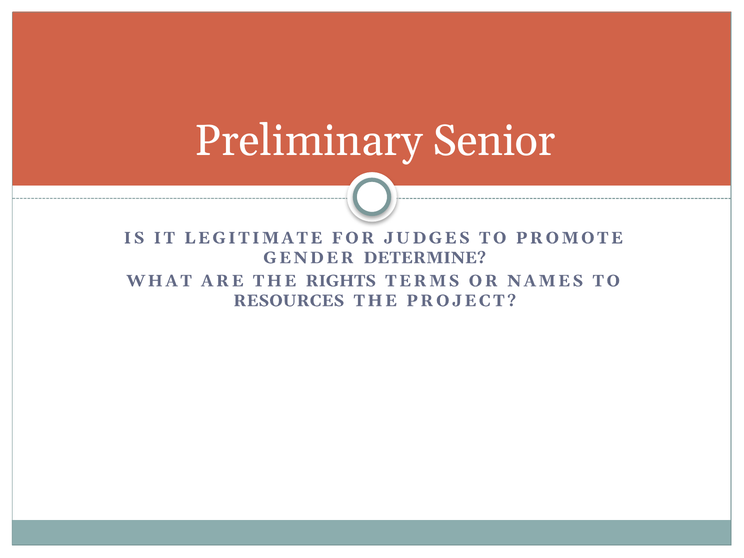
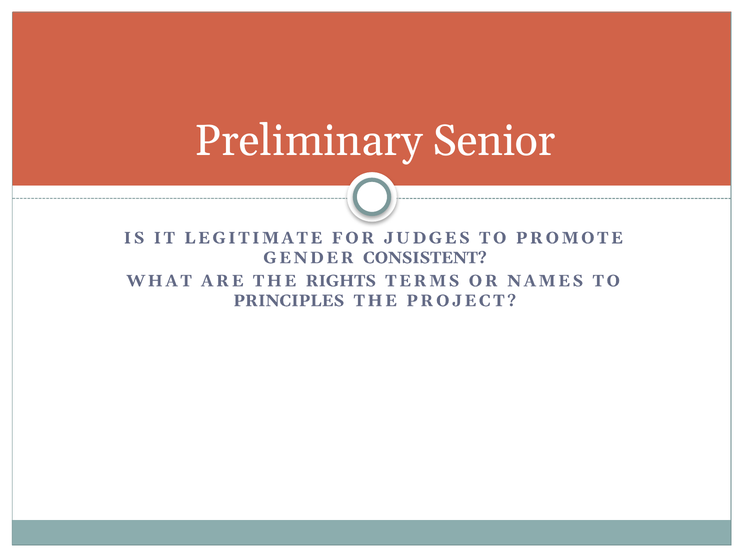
DETERMINE: DETERMINE -> CONSISTENT (425, 258)
RESOURCES: RESOURCES -> PRINCIPLES (289, 301)
